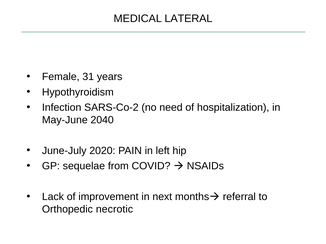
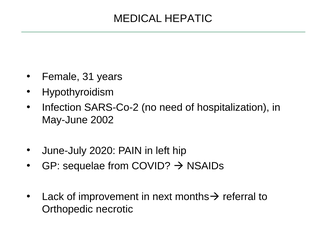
LATERAL: LATERAL -> HEPATIC (188, 19)
2040: 2040 -> 2002 (102, 120)
